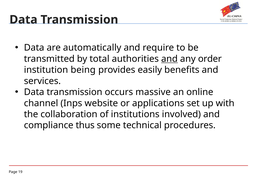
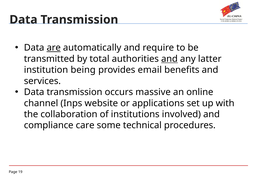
are underline: none -> present (54, 48)
order: order -> latter (210, 59)
easily: easily -> email (150, 70)
thus: thus -> care (85, 125)
